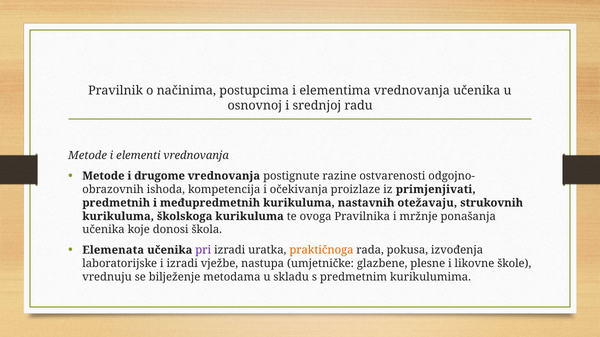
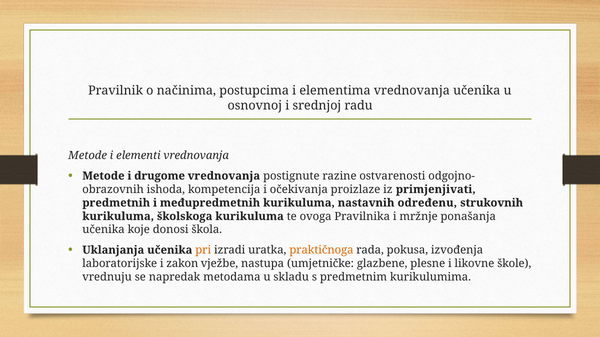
otežavaju: otežavaju -> određenu (427, 203)
Elemenata: Elemenata -> Uklanjanja (113, 250)
pri colour: purple -> orange (203, 250)
i izradi: izradi -> zakon (182, 264)
bilježenje: bilježenje -> napredak (175, 277)
